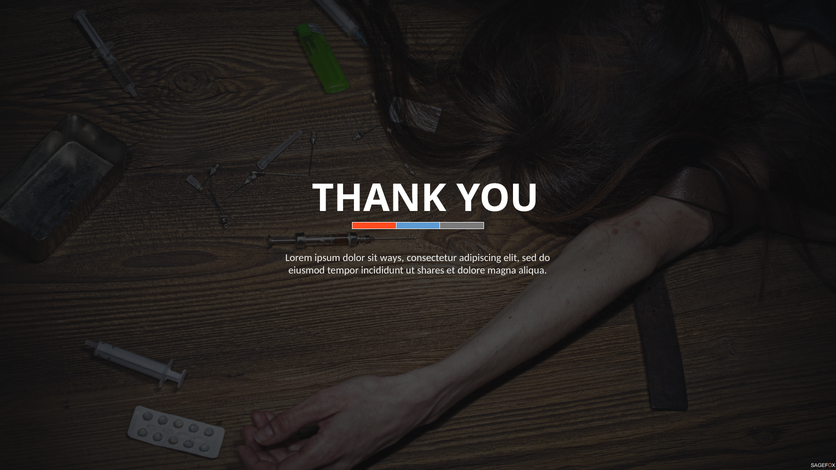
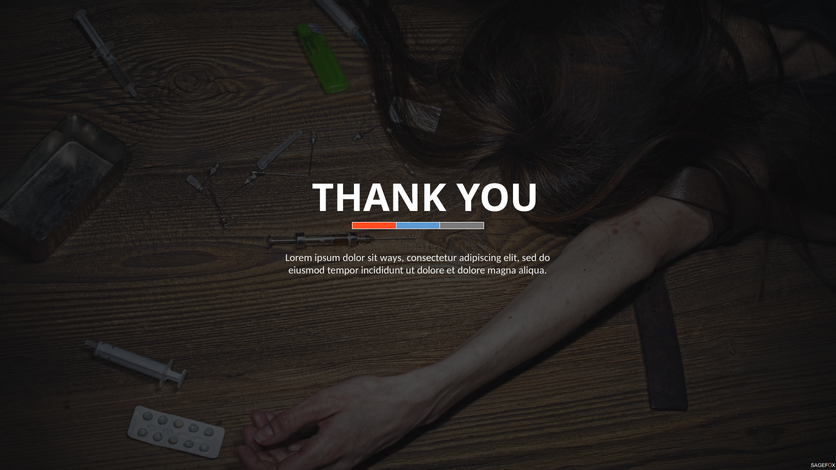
ut shares: shares -> dolore (431, 271)
